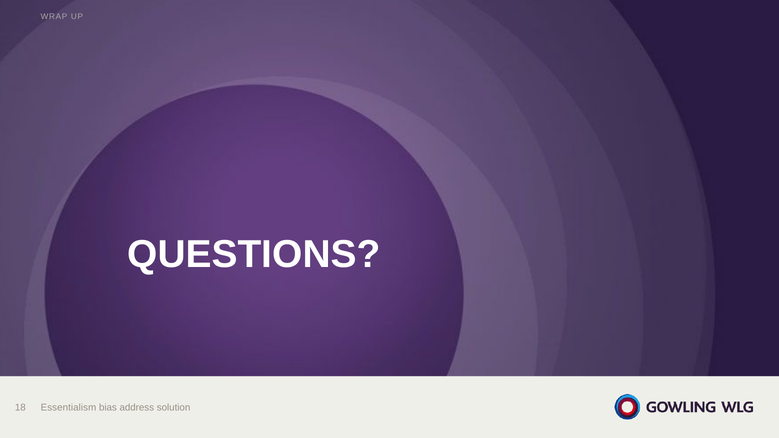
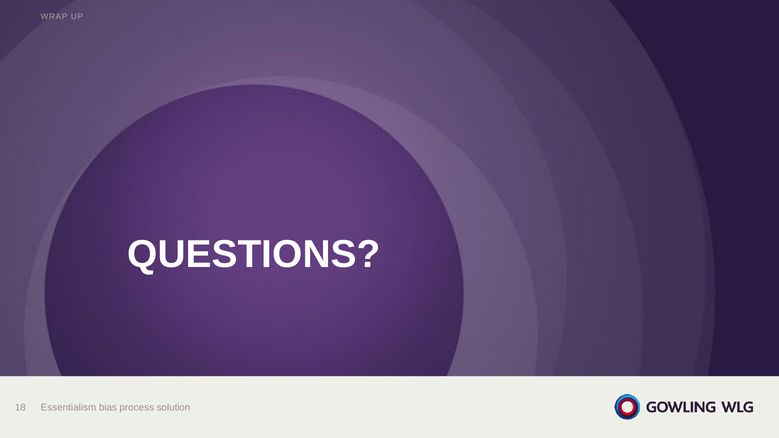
address: address -> process (137, 408)
